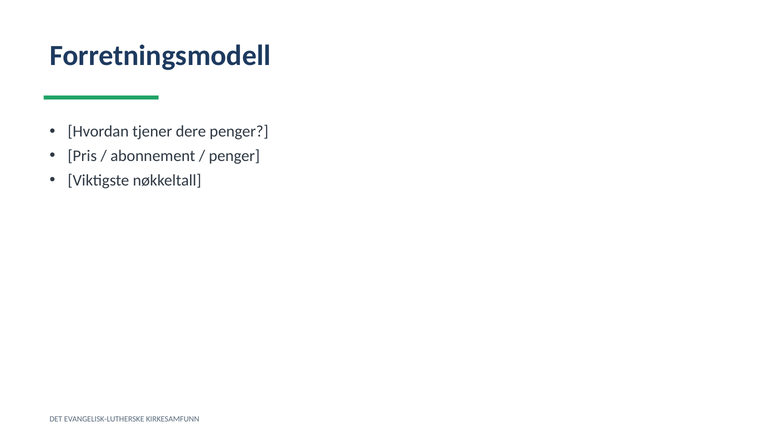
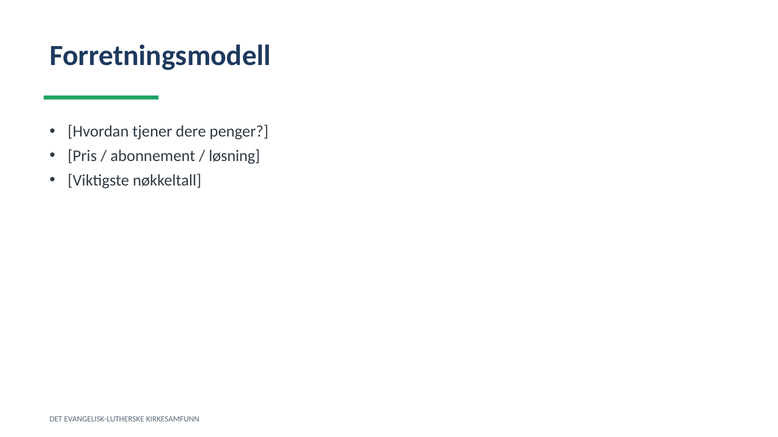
penger: penger -> løsning (234, 156)
